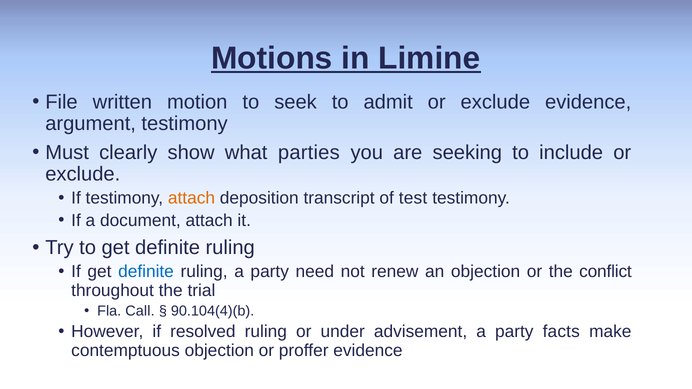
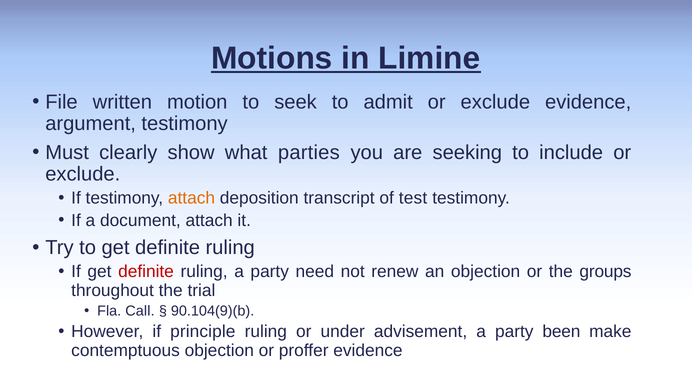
definite colour: blue -> red (146, 272)
conflict: conflict -> groups (605, 272)
90.104(4)(b: 90.104(4)(b -> 90.104(9)(b (213, 311)
resolved: resolved -> principle (203, 332)
facts: facts -> been (561, 332)
